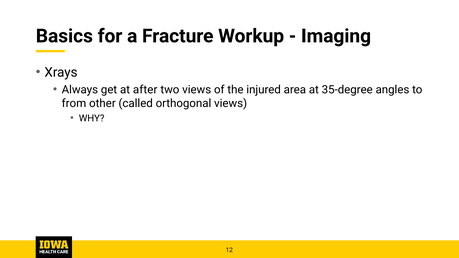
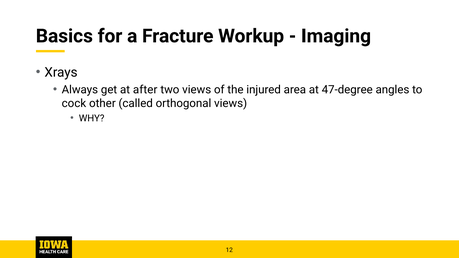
35-degree: 35-degree -> 47-degree (347, 90)
from: from -> cock (74, 103)
